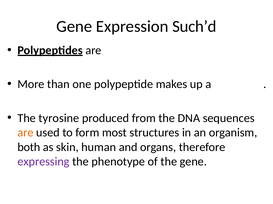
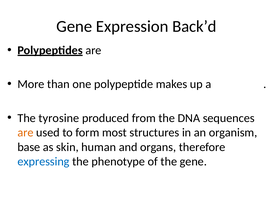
Such’d: Such’d -> Back’d (194, 26)
both: both -> base (29, 148)
expressing colour: purple -> blue (44, 162)
